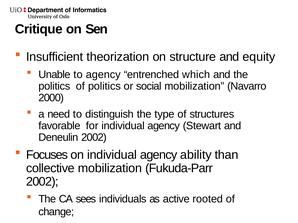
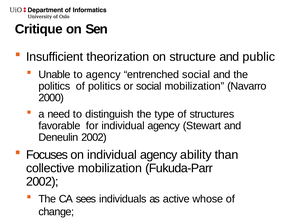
and equity: equity -> public (259, 57)
entrenched which: which -> social (196, 75)
rooted: rooted -> whose (208, 199)
